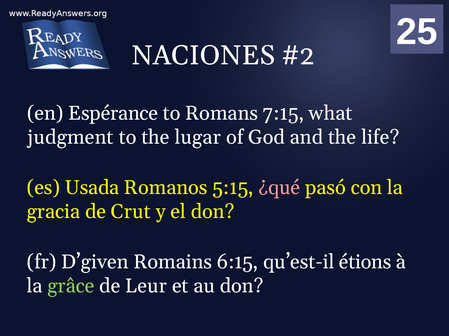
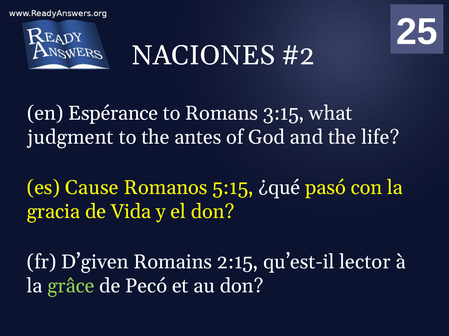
7:15: 7:15 -> 3:15 (284, 114)
lugar: lugar -> antes (198, 138)
Usada: Usada -> Cause (92, 188)
¿qué colour: pink -> white (279, 188)
Crut: Crut -> Vida (131, 212)
6:15: 6:15 -> 2:15 (238, 263)
étions: étions -> lector (365, 263)
Leur: Leur -> Pecó (146, 287)
